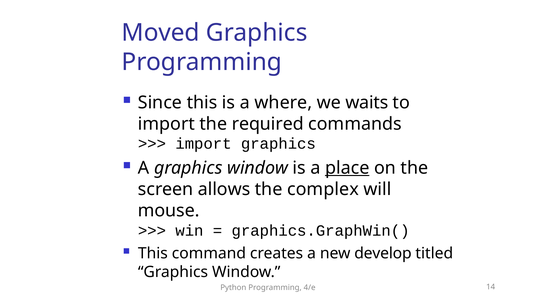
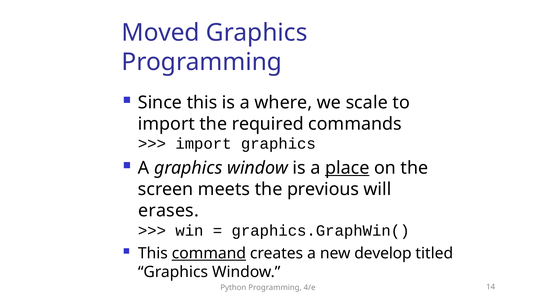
waits: waits -> scale (367, 103)
allows: allows -> meets (224, 190)
complex: complex -> previous (323, 190)
mouse: mouse -> erases (169, 211)
command underline: none -> present (209, 254)
